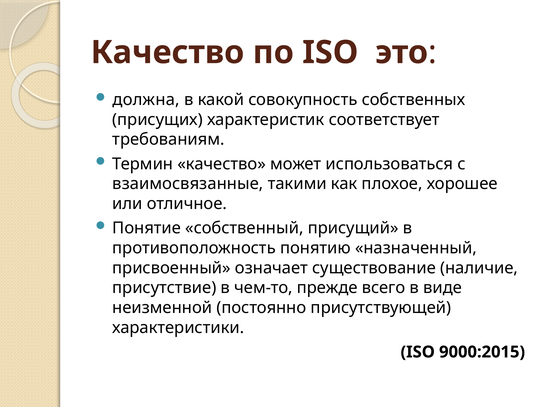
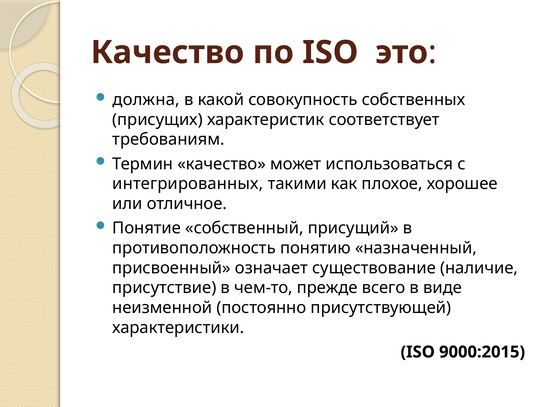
взаимосвязанные: взаимосвязанные -> интегрированных (188, 184)
